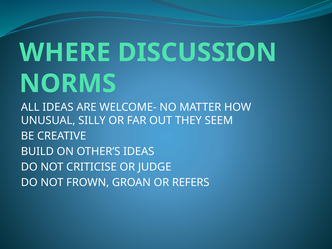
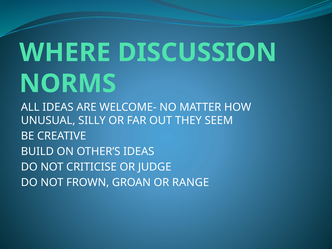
REFERS: REFERS -> RANGE (191, 182)
